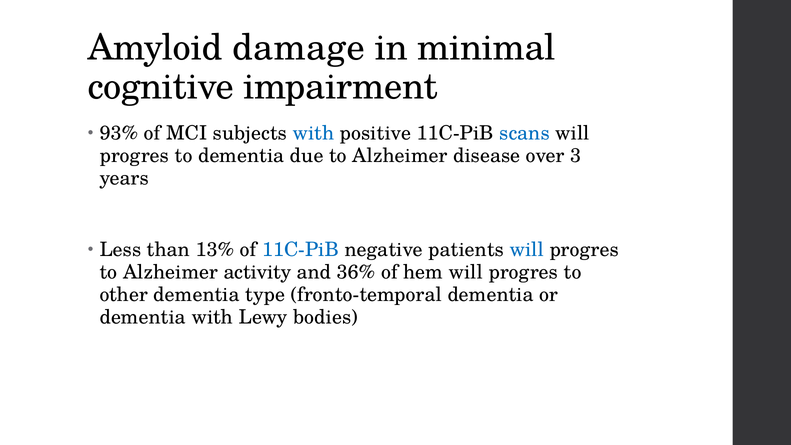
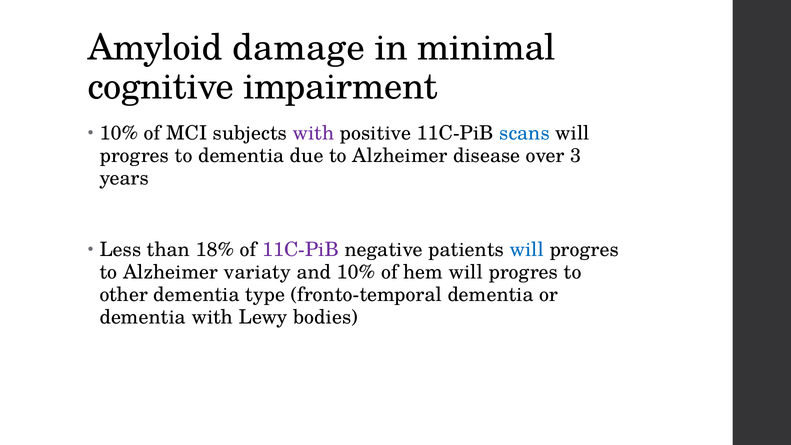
93%: 93% -> 10% (119, 133)
with colour: blue -> purple (313, 133)
13%: 13% -> 18% (215, 250)
11C-PiB colour: blue -> purple (301, 250)
activity: activity -> variaty (257, 272)
and 36%: 36% -> 10% (356, 272)
